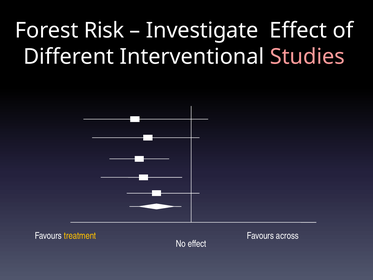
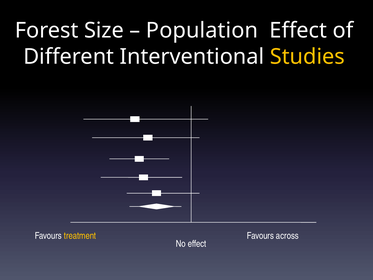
Risk: Risk -> Size (104, 30)
Investigate: Investigate -> Population (202, 30)
Studies colour: pink -> yellow (307, 57)
